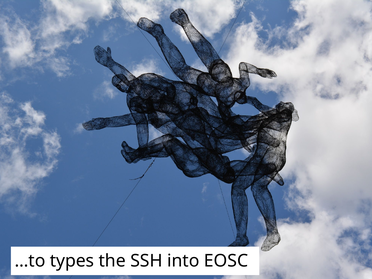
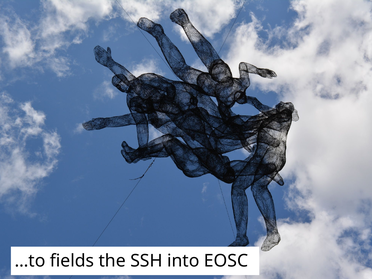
types: types -> fields (72, 261)
